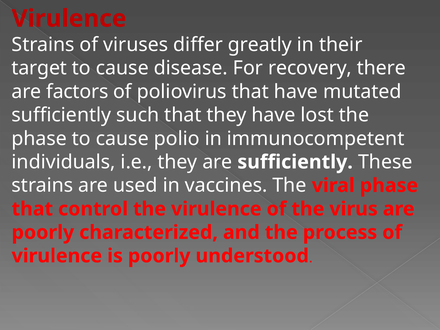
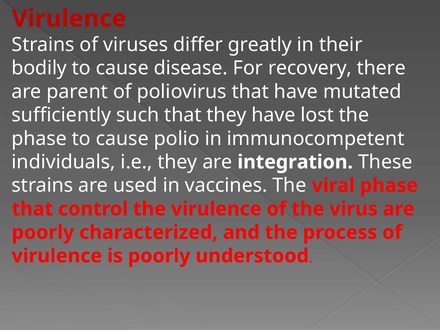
target: target -> bodily (39, 68)
factors: factors -> parent (77, 92)
are sufficiently: sufficiently -> integration (295, 162)
